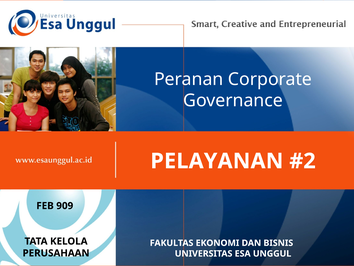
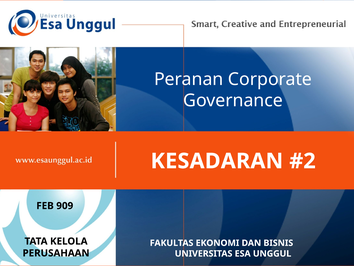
PELAYANAN: PELAYANAN -> KESADARAN (217, 161)
